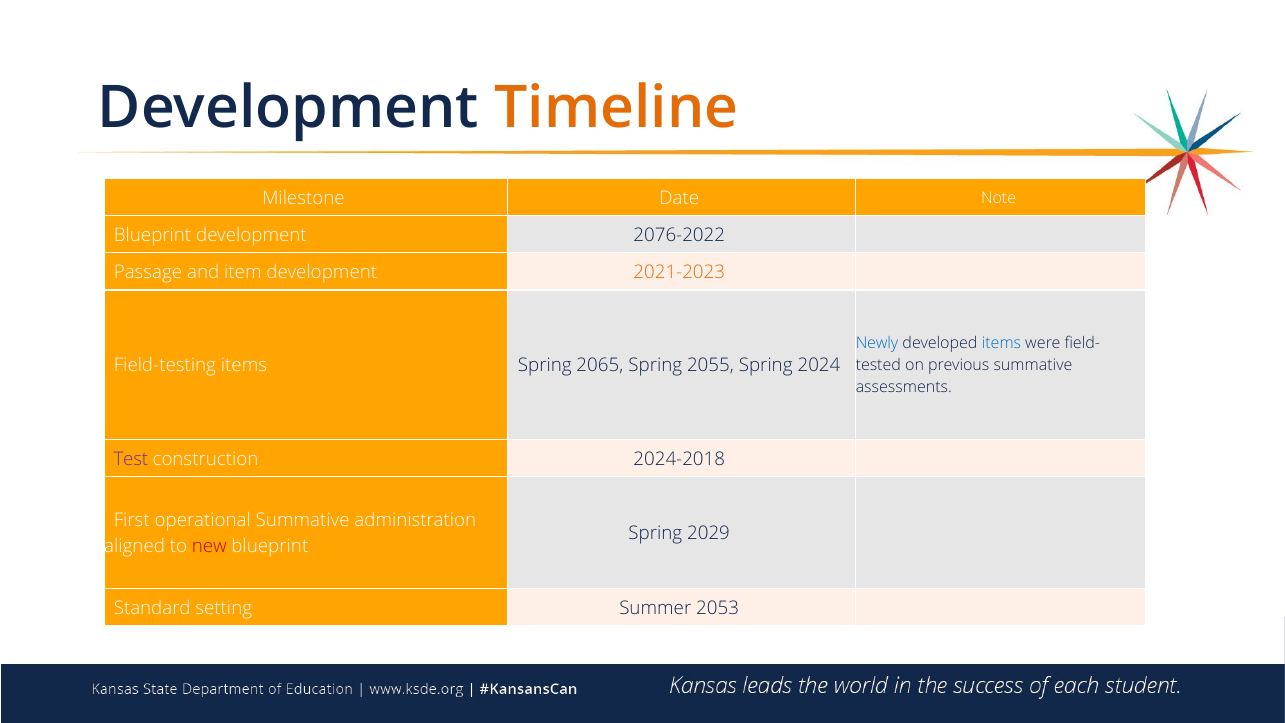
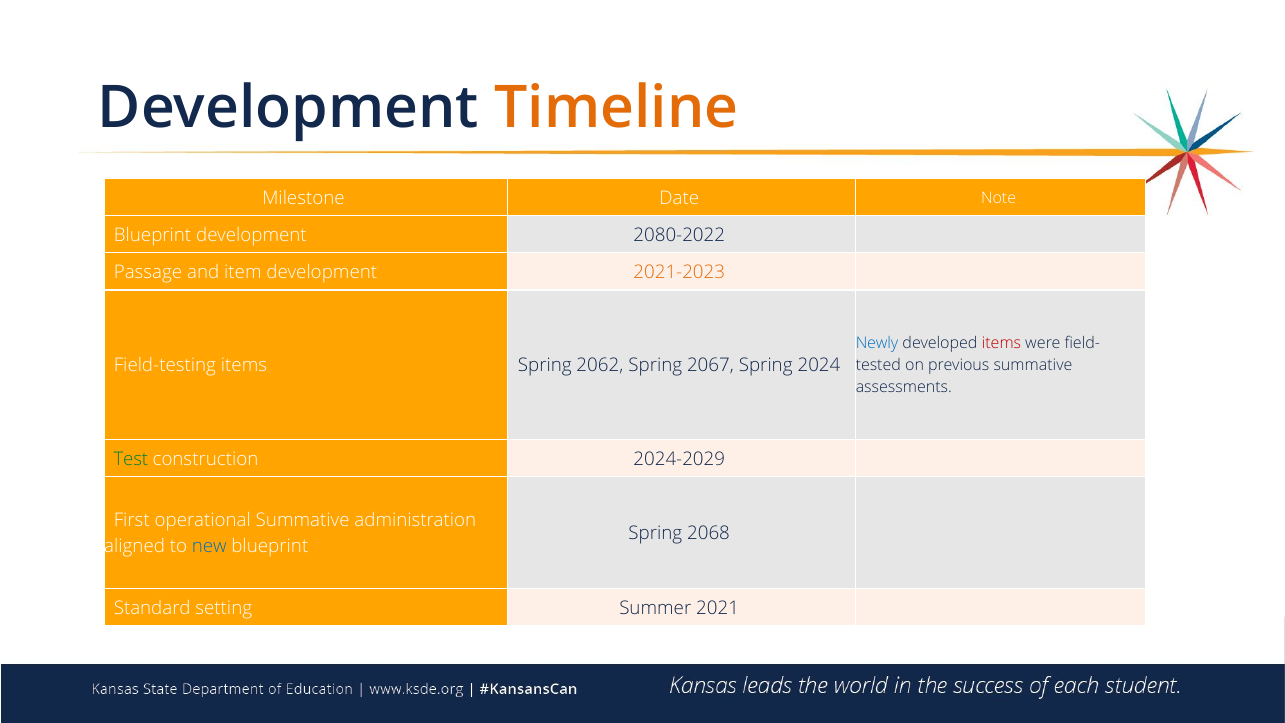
2076-2022: 2076-2022 -> 2080-2022 (679, 235)
items colour: blue -> red (1001, 344)
2065: 2065 -> 2062 (600, 366)
2055: 2055 -> 2067 (710, 366)
Test colour: purple -> green (131, 459)
2024-2018: 2024-2018 -> 2024-2029 (679, 459)
2029: 2029 -> 2068 (708, 533)
new colour: red -> blue (209, 546)
2053: 2053 -> 2021 (718, 608)
